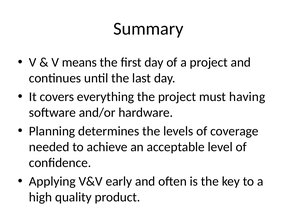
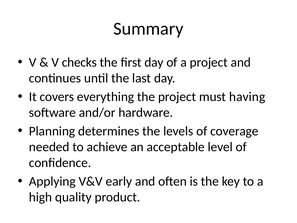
means: means -> checks (79, 62)
